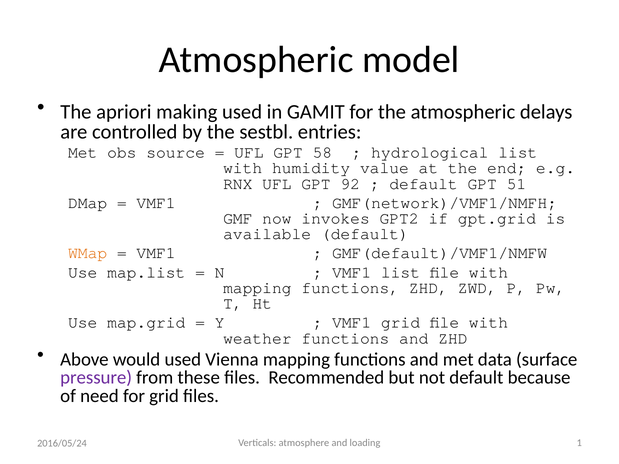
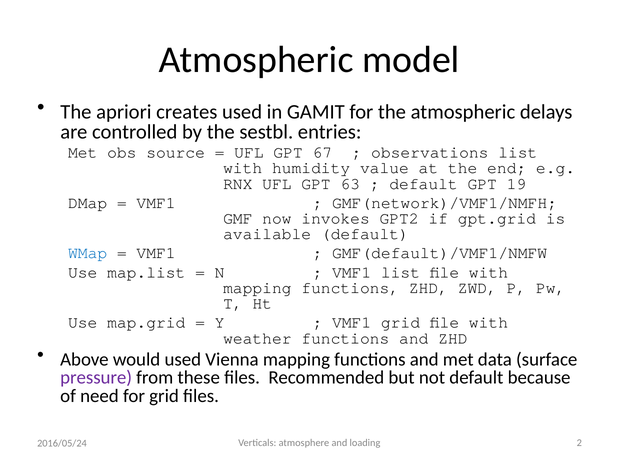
making: making -> creates (187, 112)
58: 58 -> 67 (322, 152)
hydrological: hydrological -> observations (430, 152)
92: 92 -> 63 (350, 184)
51: 51 -> 19 (516, 184)
WMap colour: orange -> blue (88, 253)
1: 1 -> 2 (579, 443)
